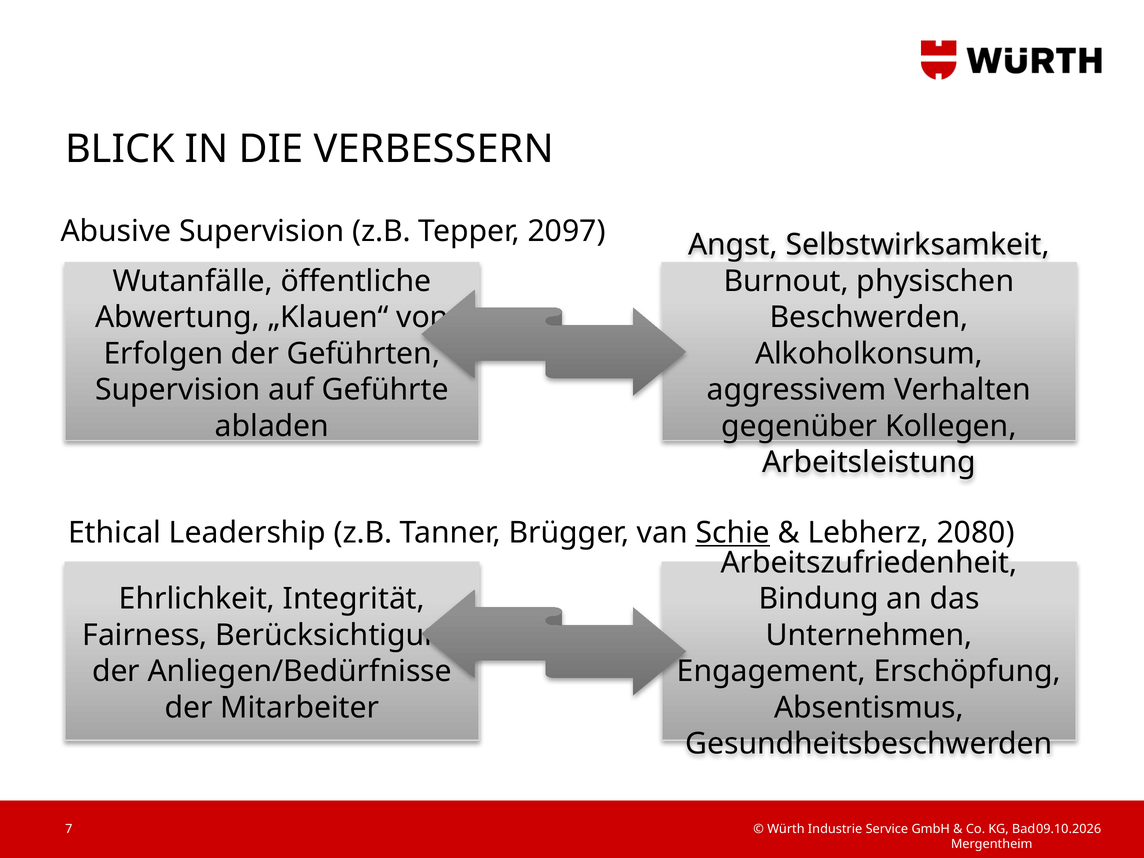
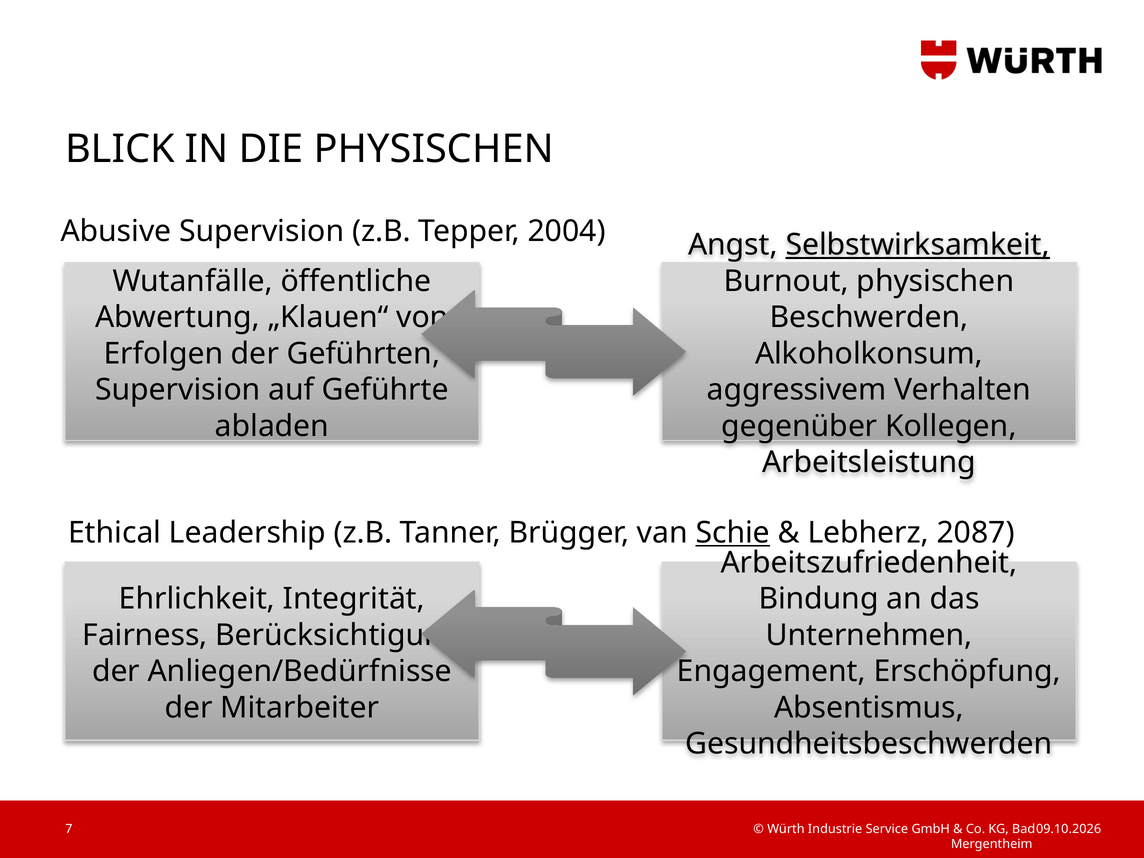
DIE VERBESSERN: VERBESSERN -> PHYSISCHEN (434, 149)
2097: 2097 -> 2004 (567, 231)
Selbstwirksamkeit underline: none -> present (918, 245)
2080: 2080 -> 2087 (976, 533)
